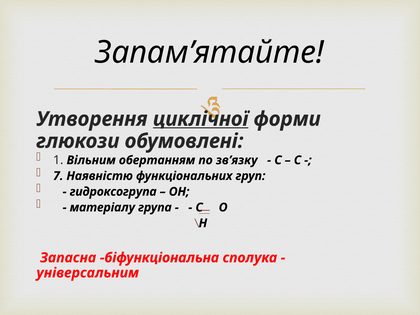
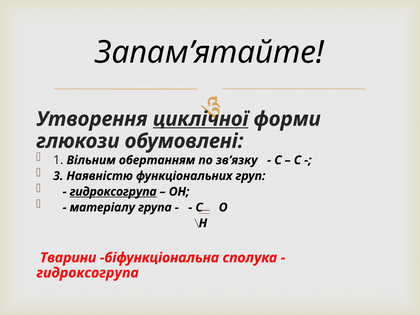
7: 7 -> 3 (58, 176)
гидроксогрупа underline: none -> present (113, 192)
Запасна: Запасна -> Тварини (68, 258)
універсальним: універсальним -> гидроксогрупа (88, 273)
